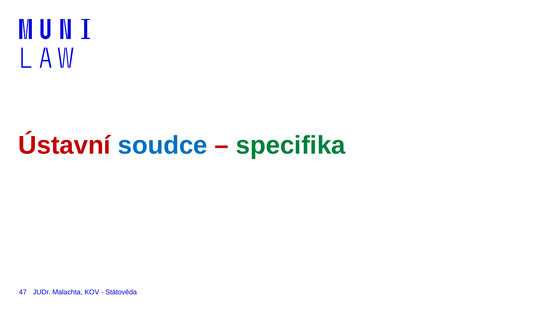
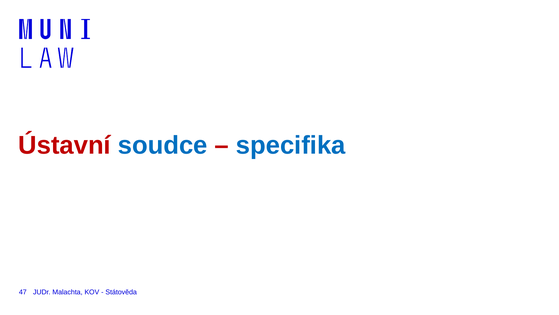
specifika colour: green -> blue (291, 145)
